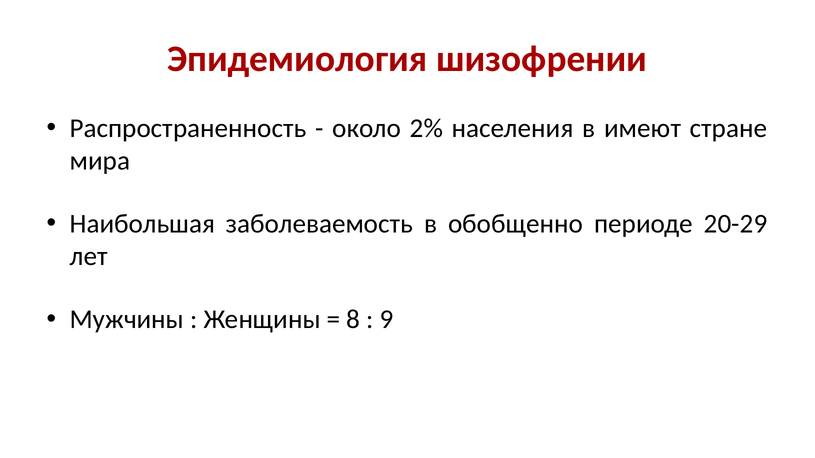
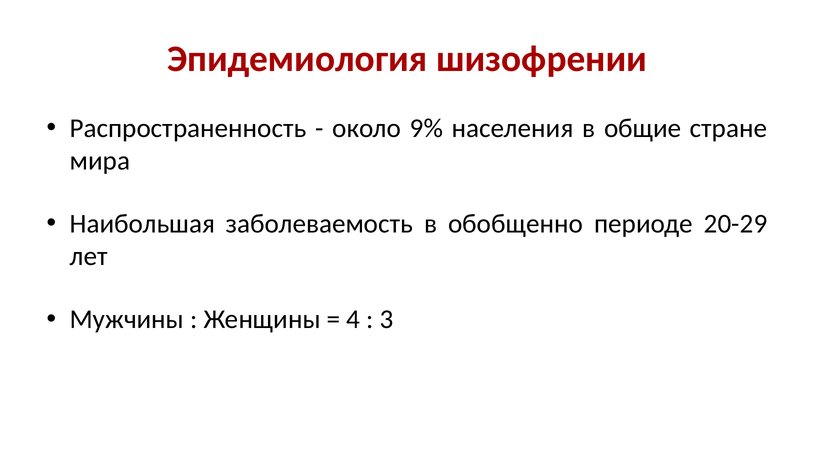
2%: 2% -> 9% (426, 128)
имеют: имеют -> общие (643, 128)
8: 8 -> 4 (353, 320)
9: 9 -> 3 (387, 320)
